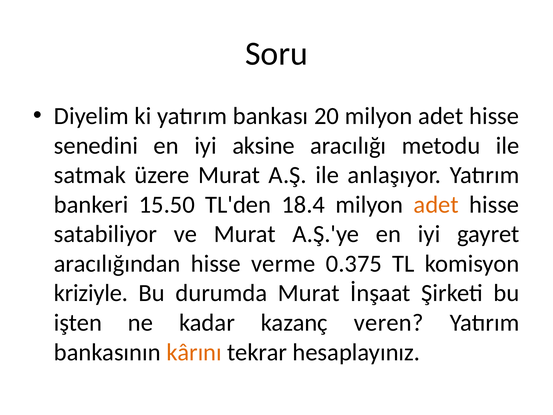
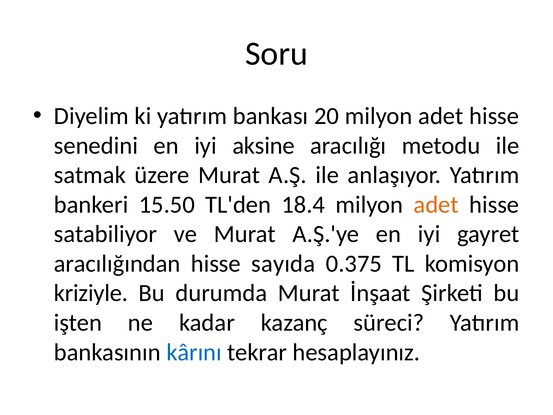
verme: verme -> sayıda (283, 264)
veren: veren -> süreci (389, 323)
kârını colour: orange -> blue (194, 352)
